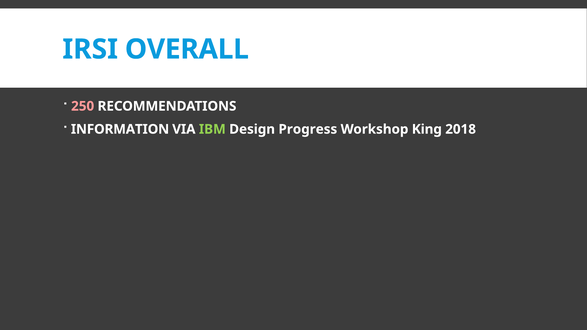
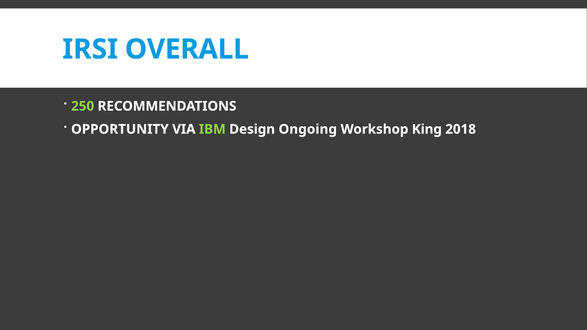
250 colour: pink -> light green (83, 106)
INFORMATION: INFORMATION -> OPPORTUNITY (120, 129)
Progress: Progress -> Ongoing (308, 129)
